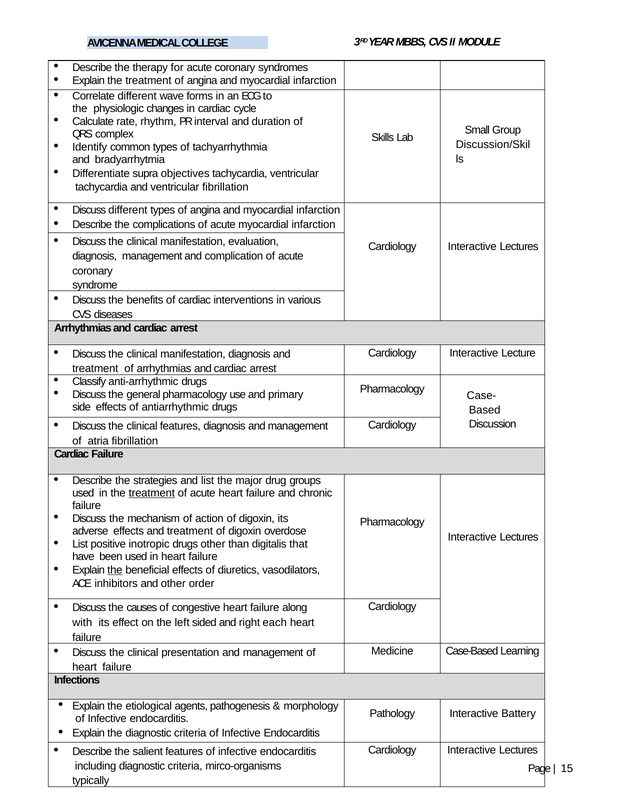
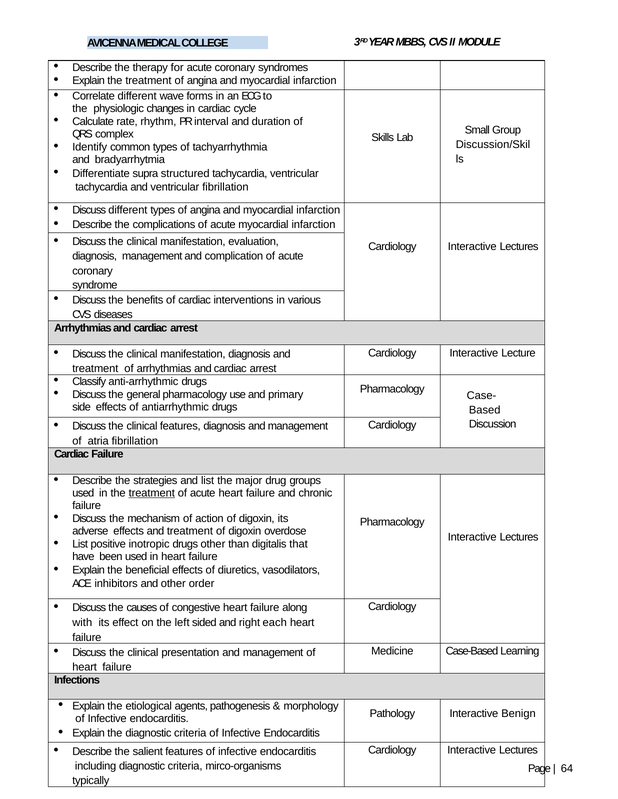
objectives: objectives -> structured (185, 174)
the underline: present -> none (115, 571)
Battery: Battery -> Benign (519, 715)
15: 15 -> 64 (567, 769)
